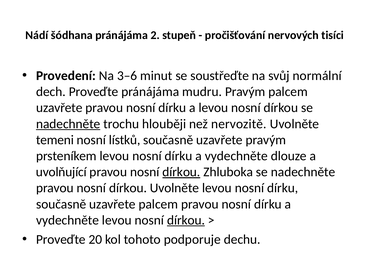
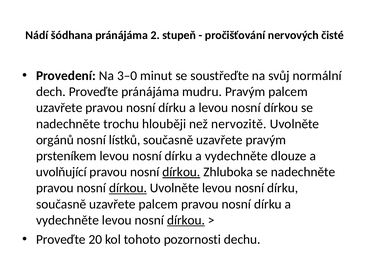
tisíci: tisíci -> čisté (333, 35)
3–6: 3–6 -> 3–0 (127, 76)
nadechněte underline: present -> none (68, 124)
temeni: temeni -> orgánů (55, 140)
dírkou underline: none -> present (128, 188)
podporuje: podporuje -> pozornosti (192, 239)
